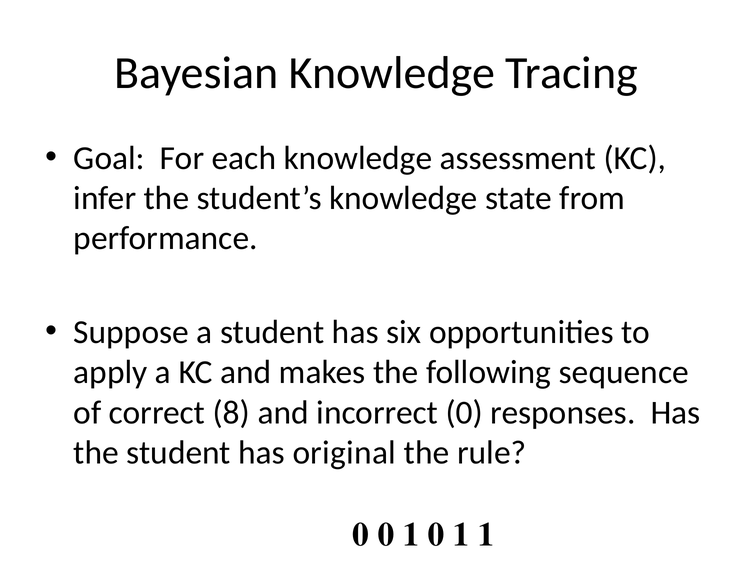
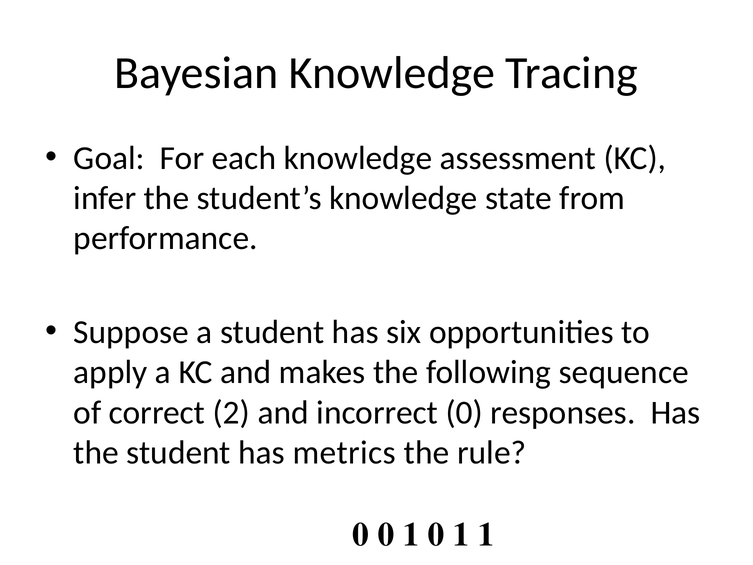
8: 8 -> 2 (231, 412)
original: original -> metrics (344, 453)
